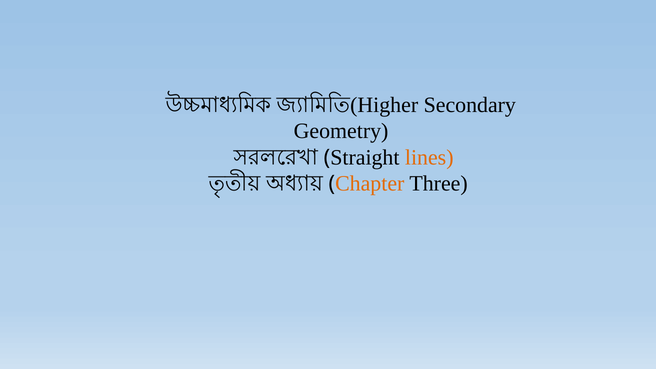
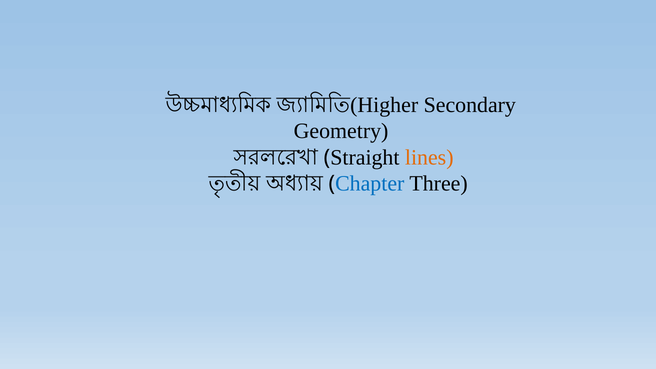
Chapter colour: orange -> blue (370, 184)
